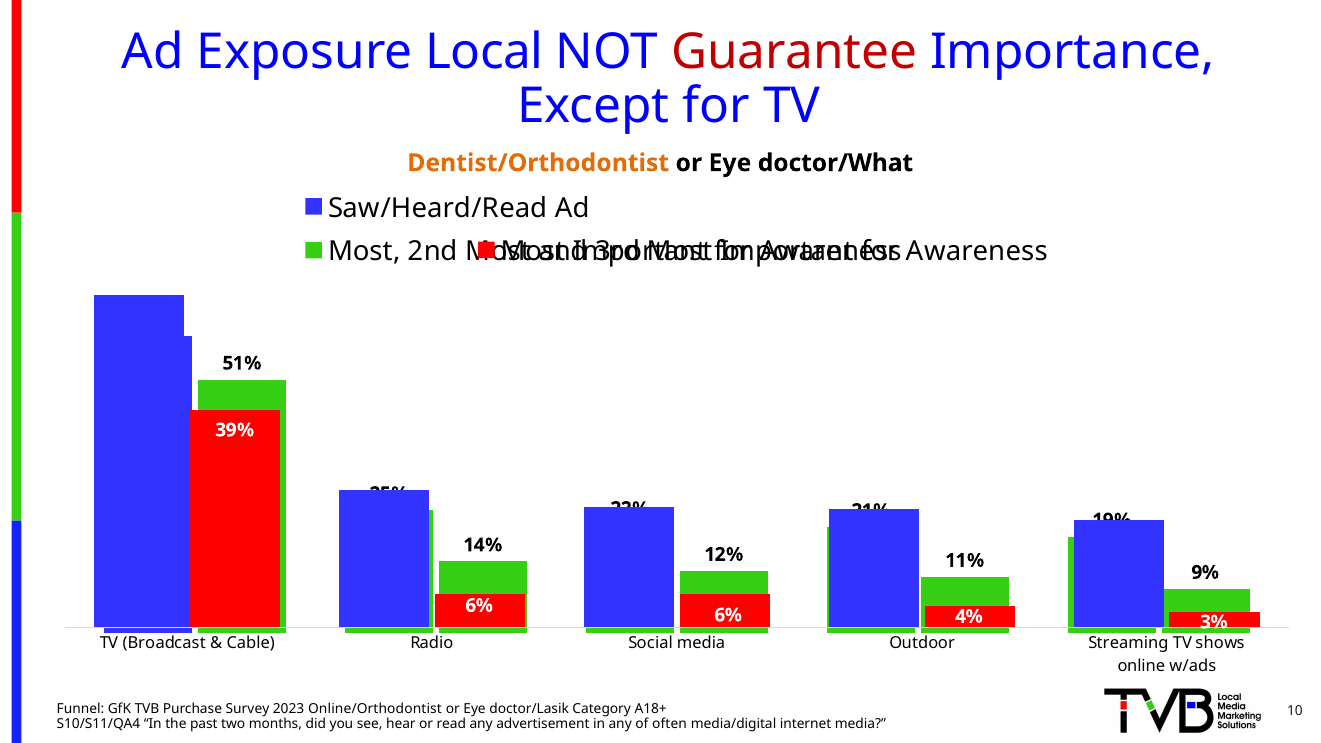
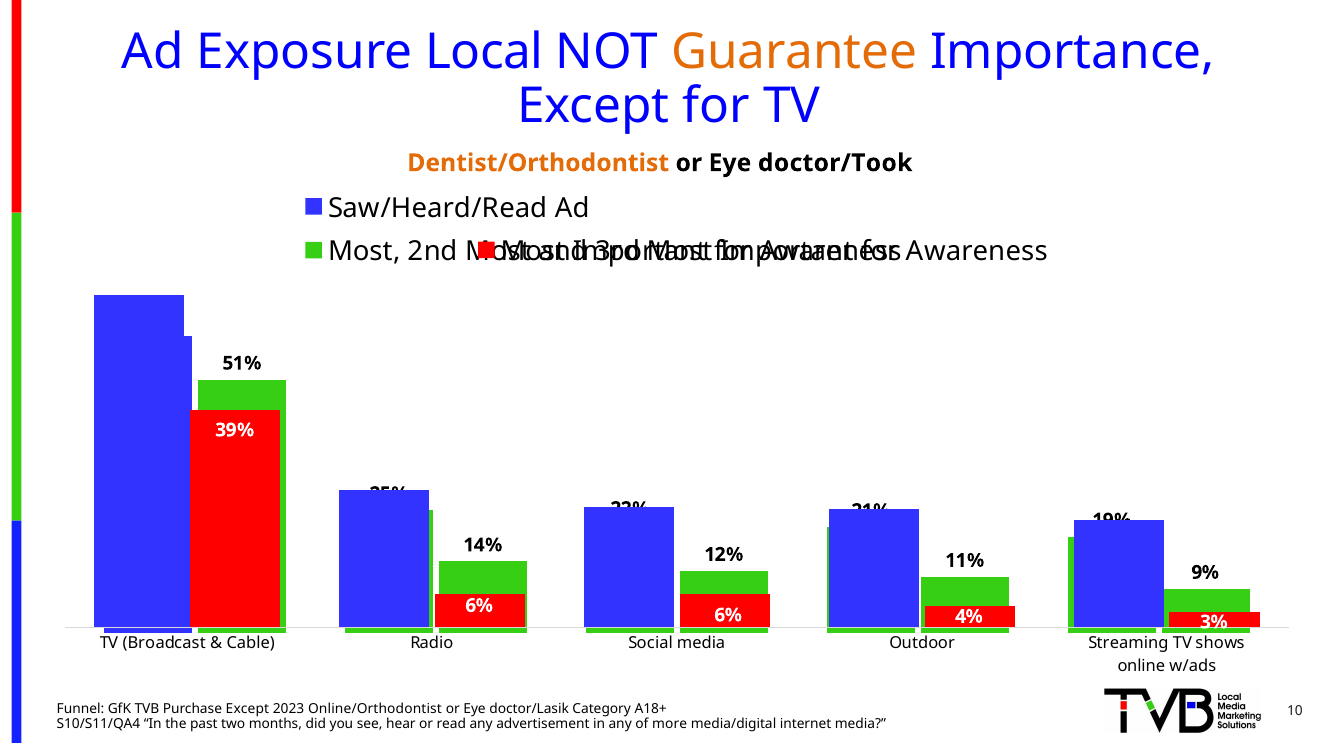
Guarantee colour: red -> orange (794, 52)
doctor/What: doctor/What -> doctor/Took (835, 163)
Purchase Survey: Survey -> Except (247, 709)
often: often -> more (670, 724)
